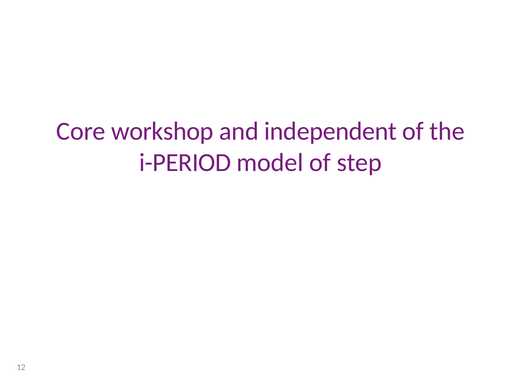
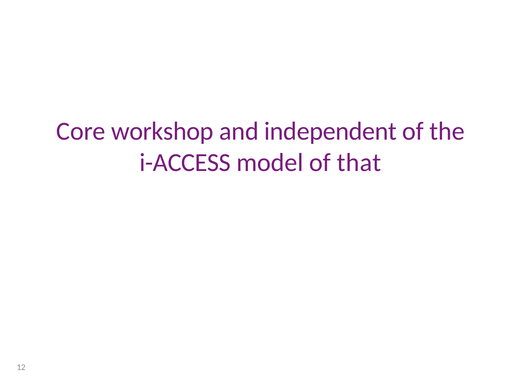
i-PERIOD: i-PERIOD -> i-ACCESS (185, 163)
step: step -> that (359, 163)
